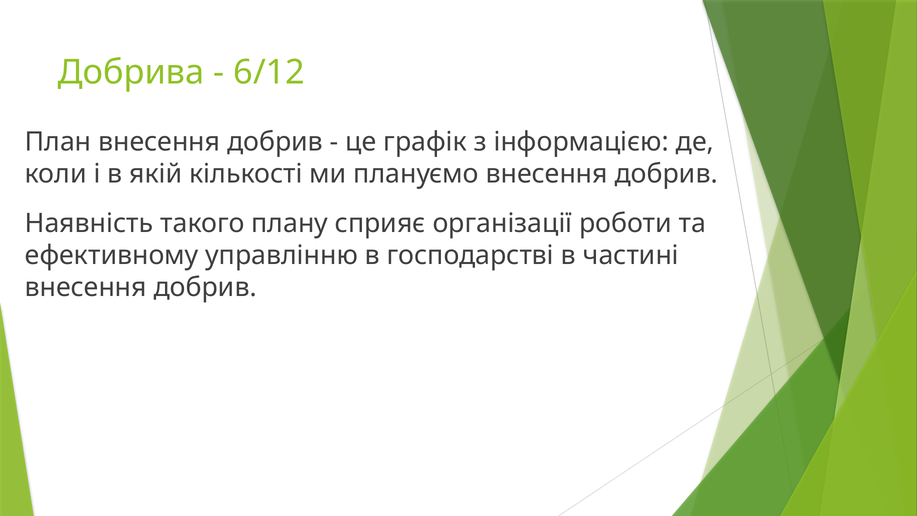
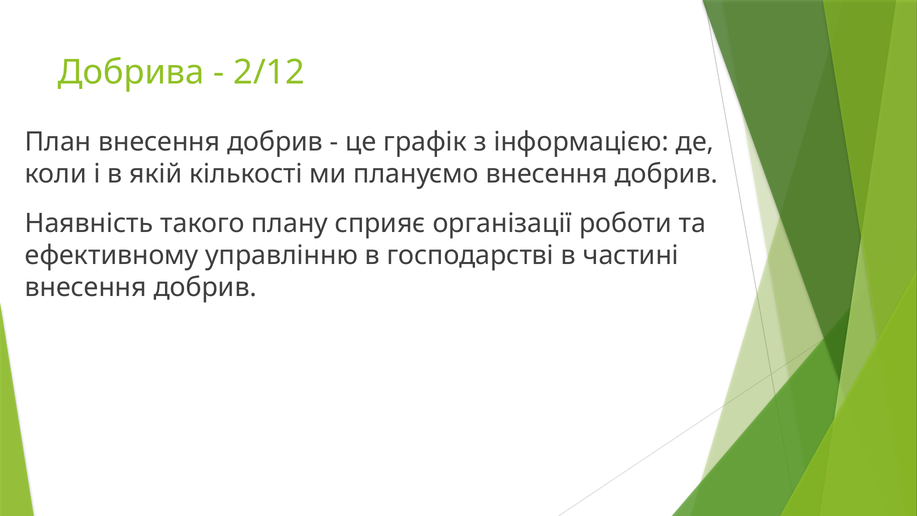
6/12: 6/12 -> 2/12 (269, 72)
